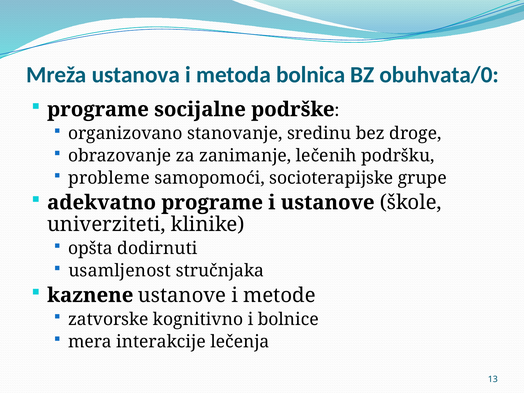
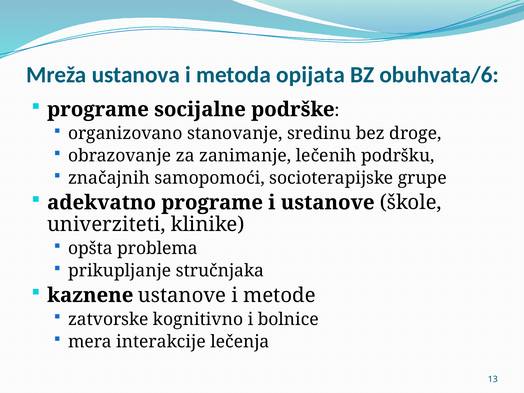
bolnica: bolnica -> opijata (311, 75)
obuhvata/0: obuhvata/0 -> obuhvata/6 (439, 75)
probleme: probleme -> značajnih (109, 178)
dodirnuti: dodirnuti -> problema (157, 248)
usamljenost: usamljenost -> prikupljanje (120, 271)
